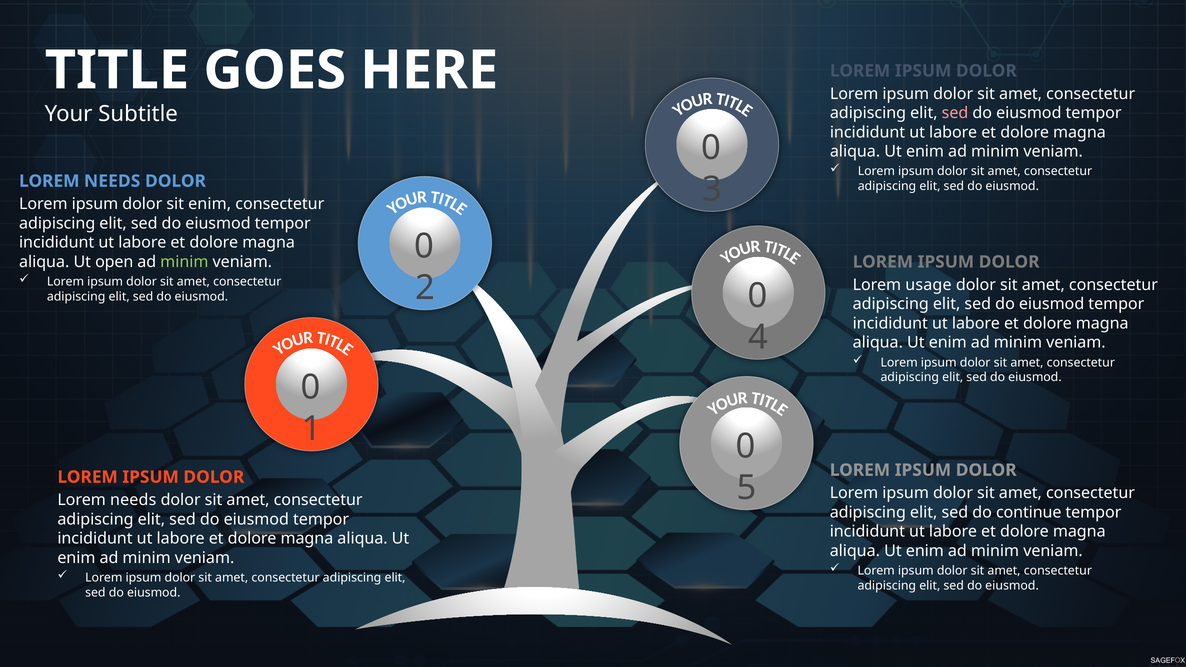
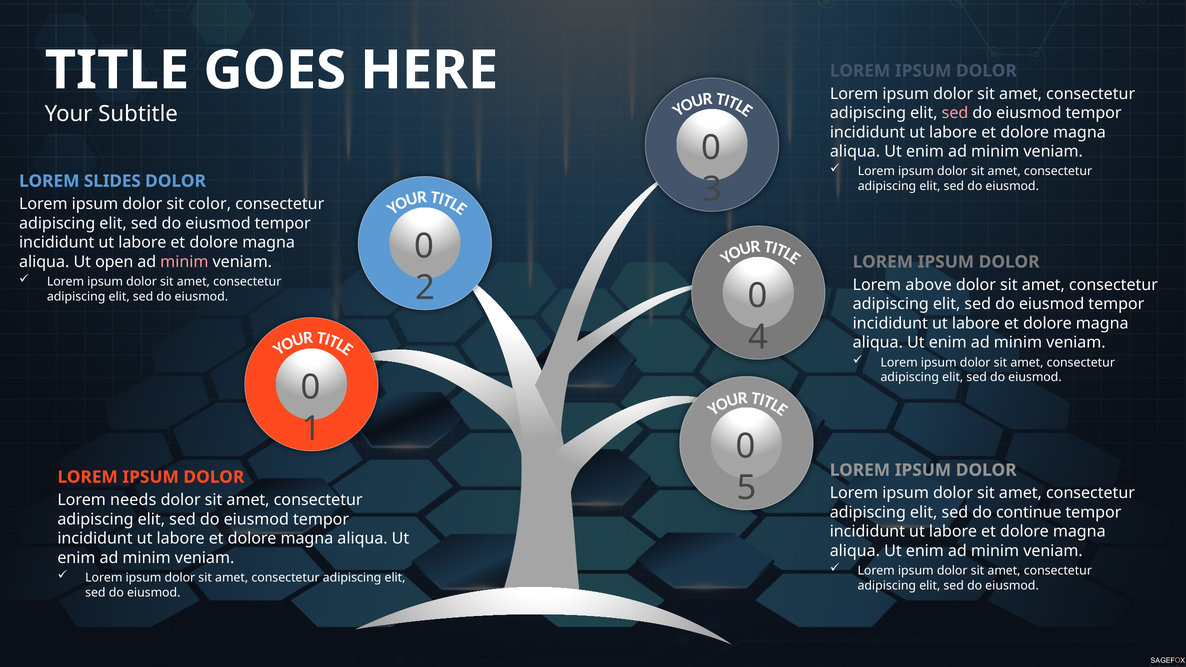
NEEDS: NEEDS -> SLIDES (112, 181)
sit enim: enim -> color (210, 204)
minim colour: light green -> pink (184, 262)
usage: usage -> above (928, 285)
